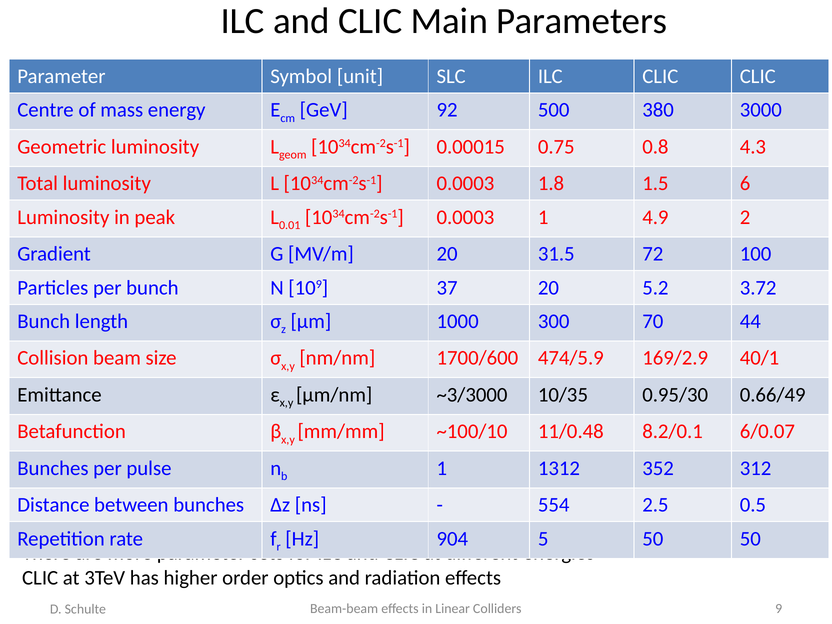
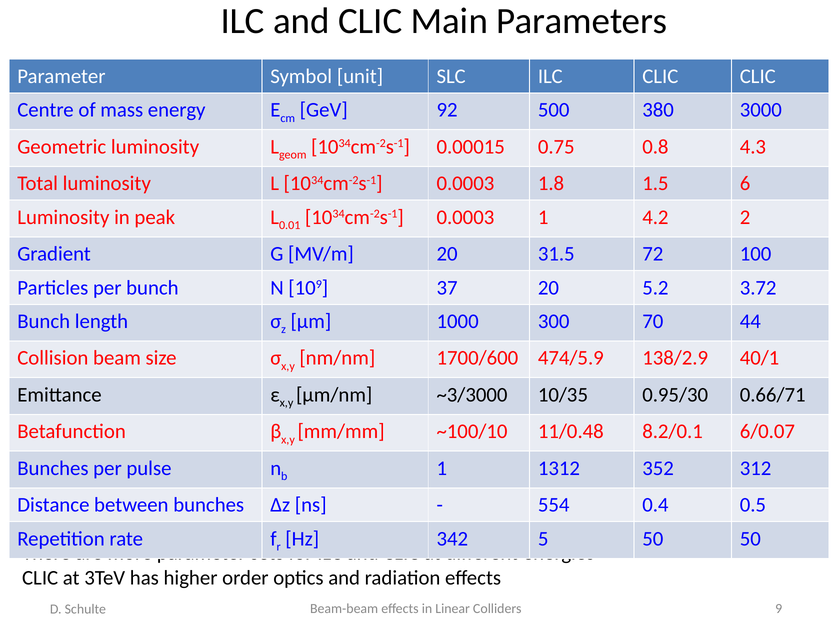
4.9: 4.9 -> 4.2 (655, 217)
169/2.9: 169/2.9 -> 138/2.9 (675, 358)
0.66/49: 0.66/49 -> 0.66/71 (773, 395)
2.5: 2.5 -> 0.4 (655, 505)
904: 904 -> 342 (452, 539)
